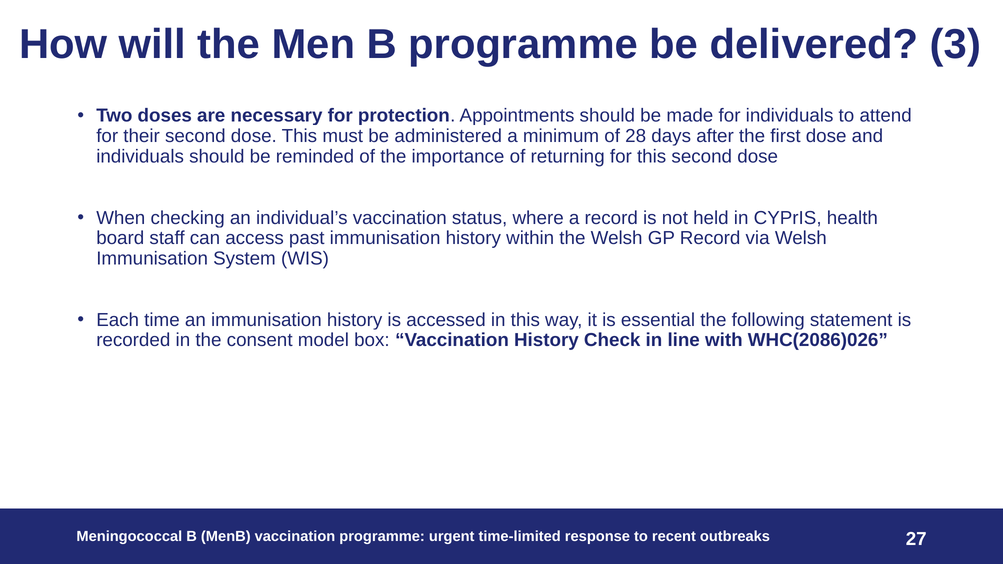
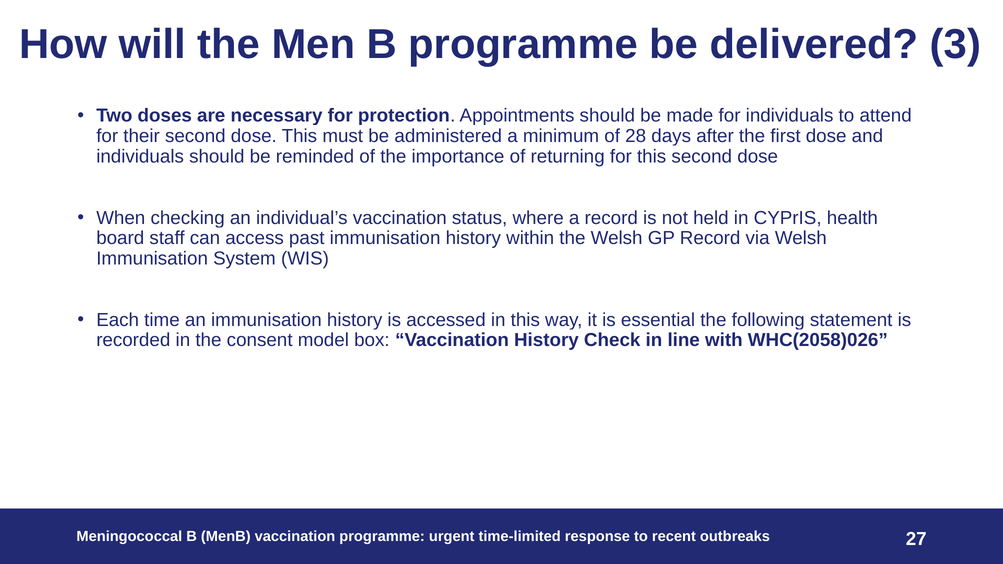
WHC(2086)026: WHC(2086)026 -> WHC(2058)026 (818, 340)
